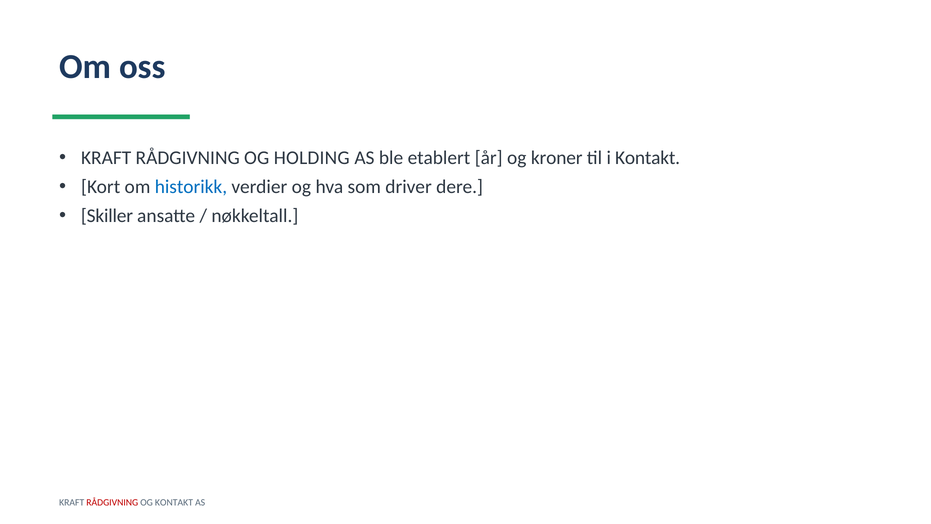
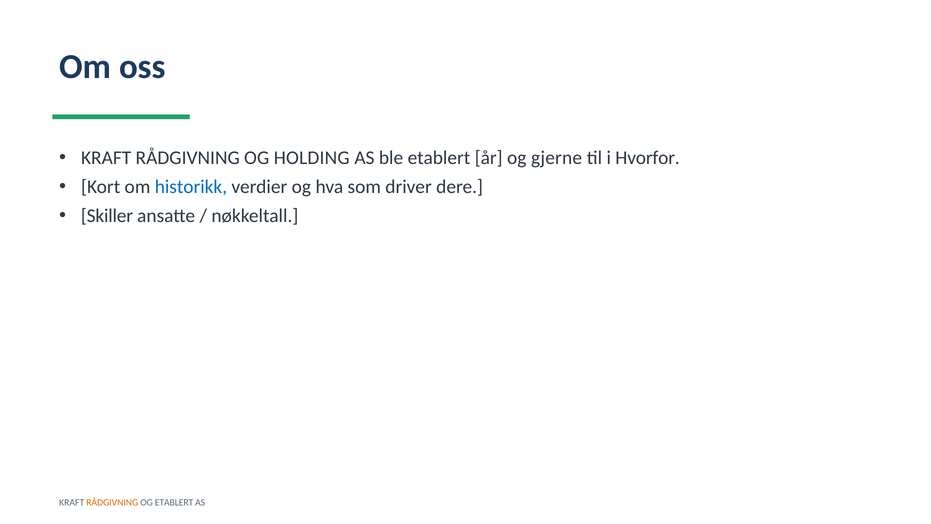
kroner: kroner -> gjerne (557, 158)
i Kontakt: Kontakt -> Hvorfor (648, 158)
RÅDGIVNING colour: red -> orange (112, 502)
OG KONTAKT: KONTAKT -> ETABLERT (174, 502)
